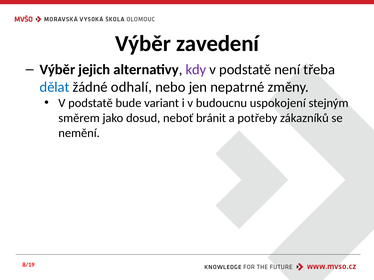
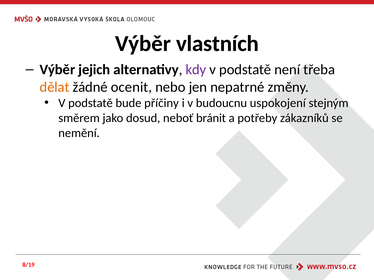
zavedení: zavedení -> vlastních (218, 44)
dělat colour: blue -> orange (55, 87)
odhalí: odhalí -> ocenit (131, 87)
variant: variant -> příčiny (162, 103)
